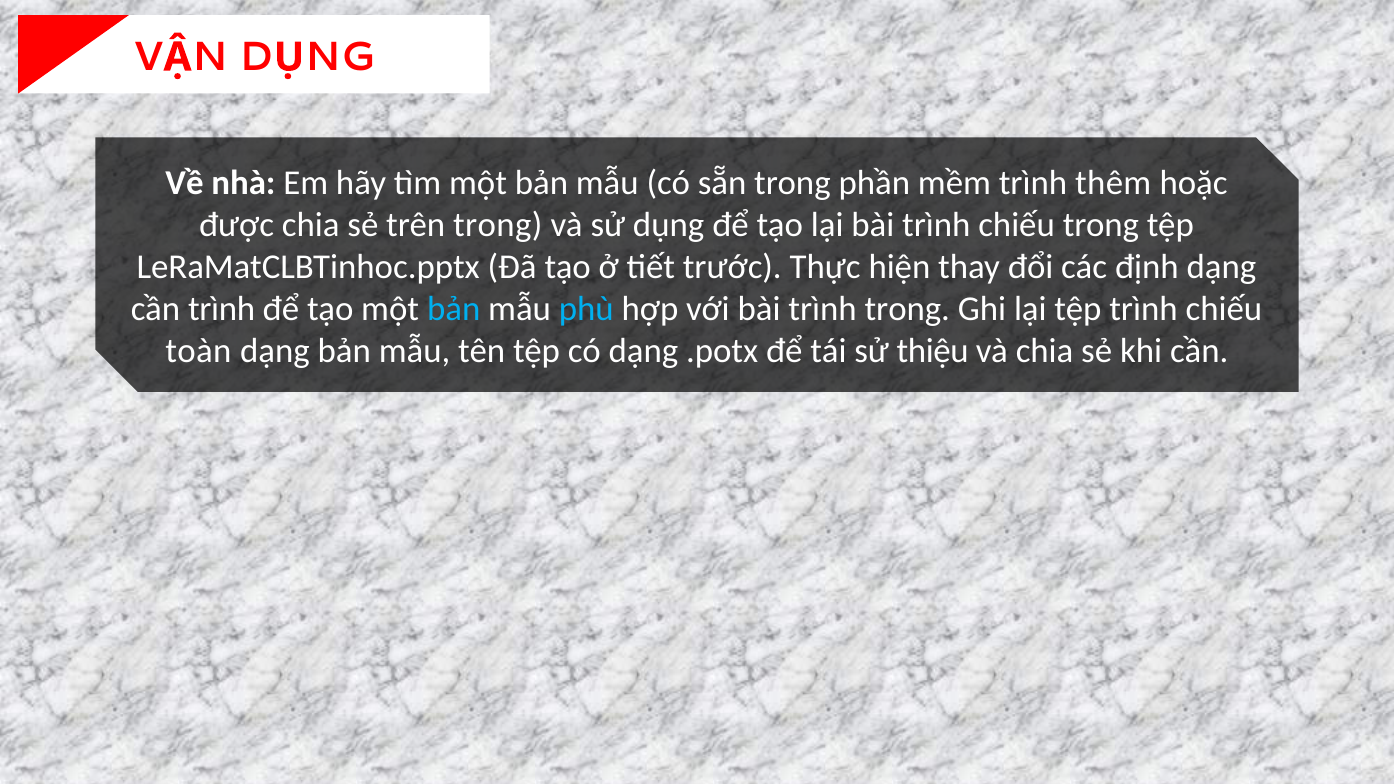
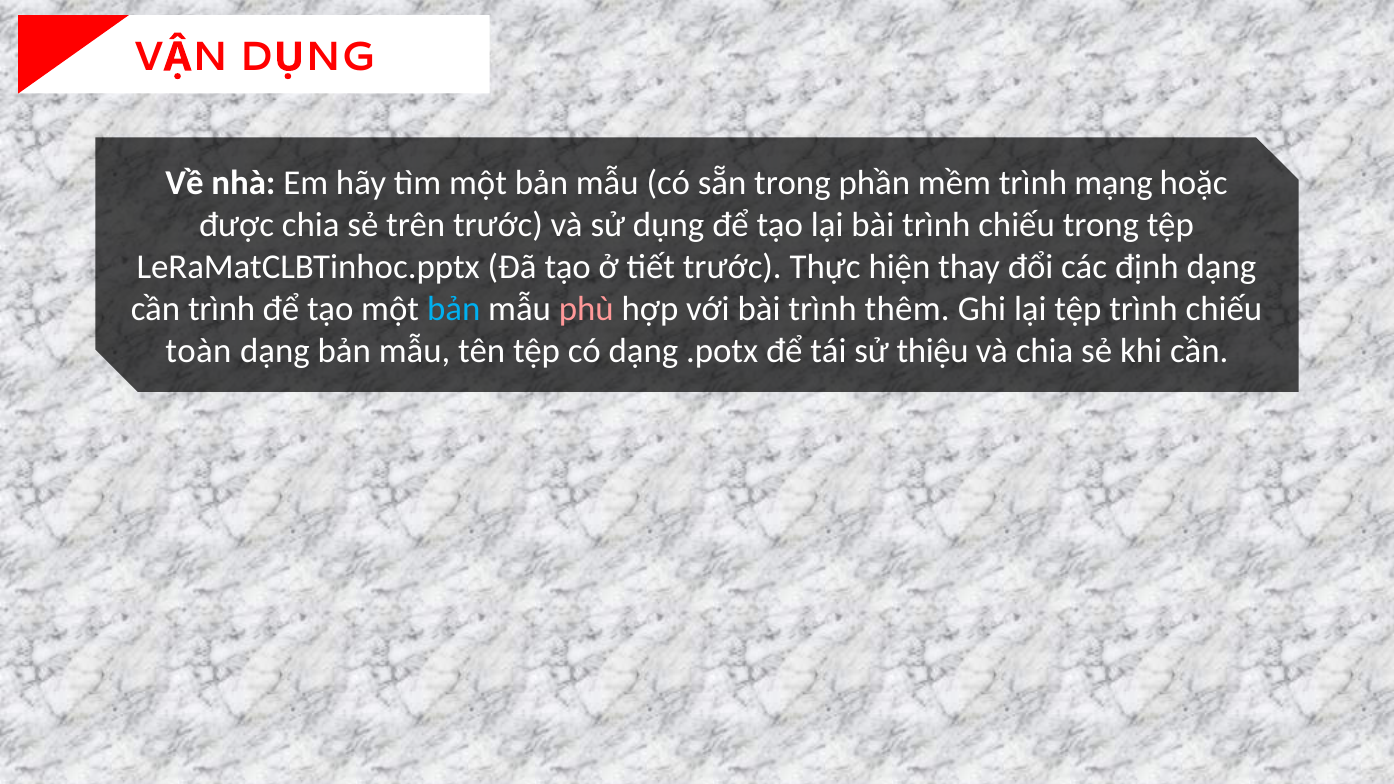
thêm: thêm -> mạng (1114, 183)
trên trong: trong -> trước (498, 225)
phù colour: light blue -> pink (586, 309)
trình trong: trong -> thêm (907, 309)
